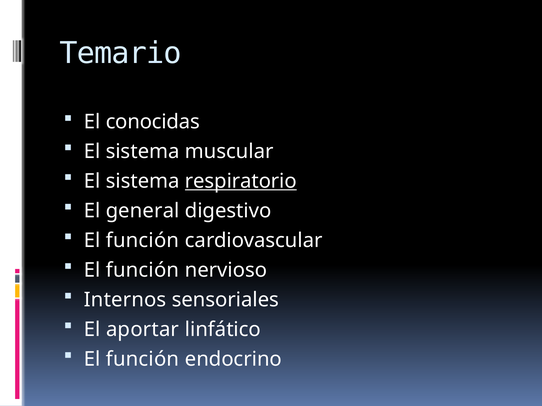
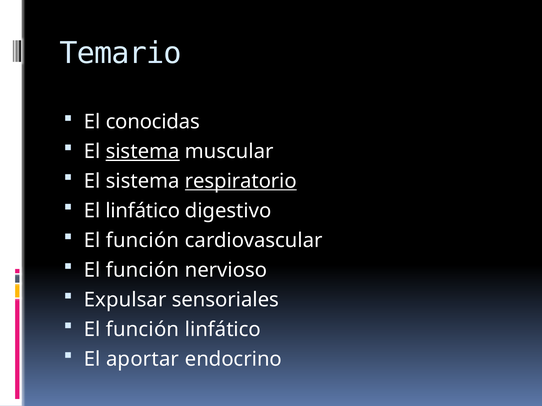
sistema underline: none -> present (143, 152)
El general: general -> linfático (143, 211)
Internos: Internos -> Expulsar (125, 300)
aportar: aportar -> función (143, 330)
función: función -> aportar (143, 359)
